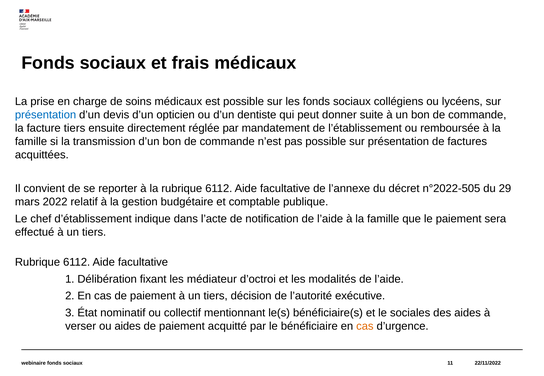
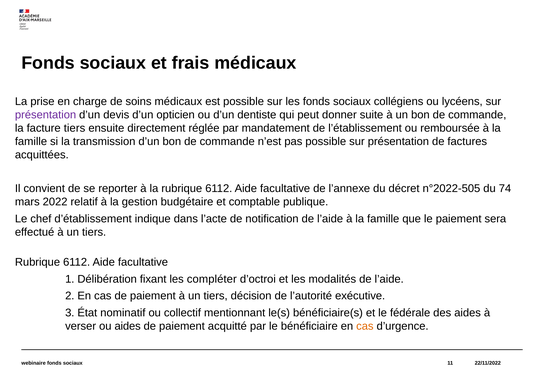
présentation colour: blue -> purple (46, 115)
29: 29 -> 74 (505, 189)
médiateur: médiateur -> compléter (212, 280)
sociales: sociales -> fédérale (410, 313)
